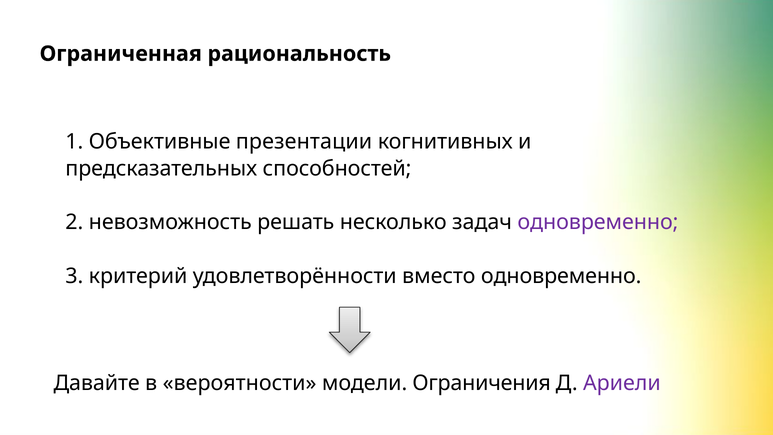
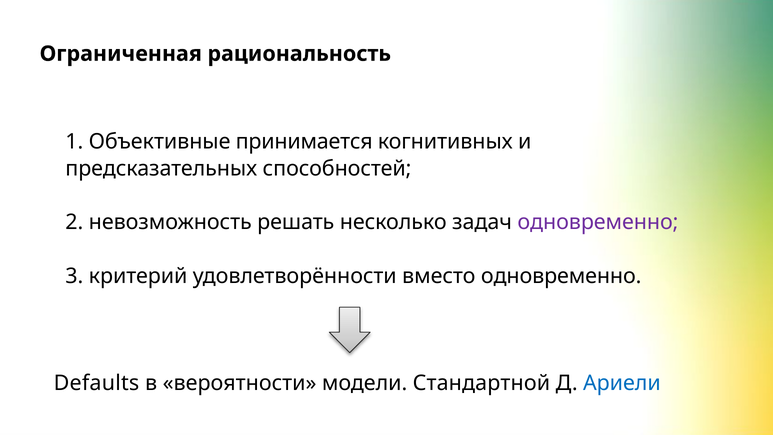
презентации: презентации -> принимается (304, 142)
Давайте: Давайте -> Defaults (96, 383)
Ограничения: Ограничения -> Стандартной (481, 383)
Ариели colour: purple -> blue (622, 383)
